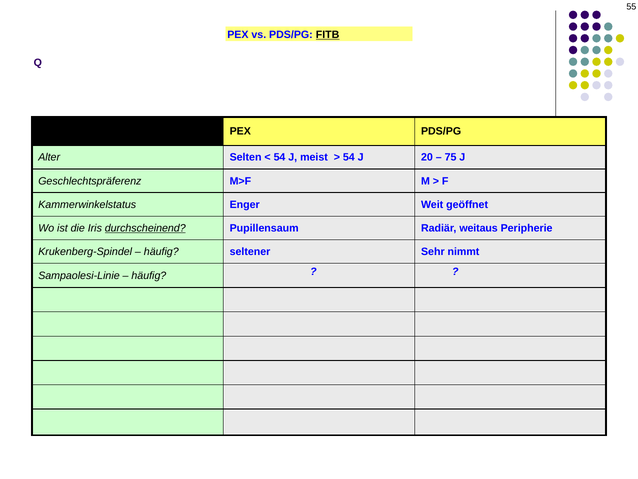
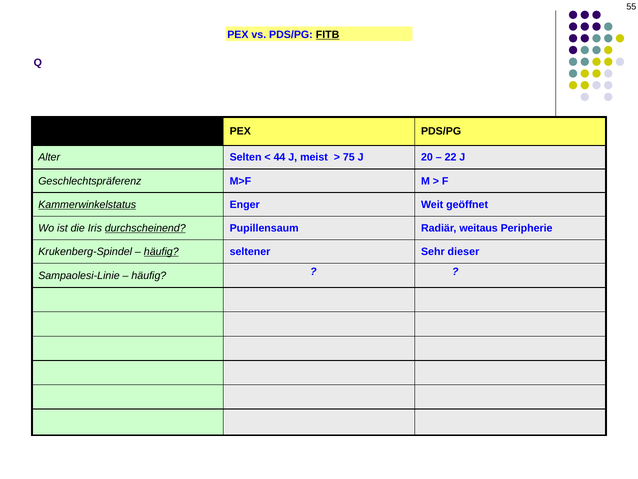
54: 54 -> 44 (280, 157)
54: 54 -> 75 (349, 157)
75: 75 -> 22 (451, 157)
Kammerwinkelstatus underline: none -> present (87, 204)
häufig underline: none -> present (161, 251)
nimmt: nimmt -> dieser (463, 251)
